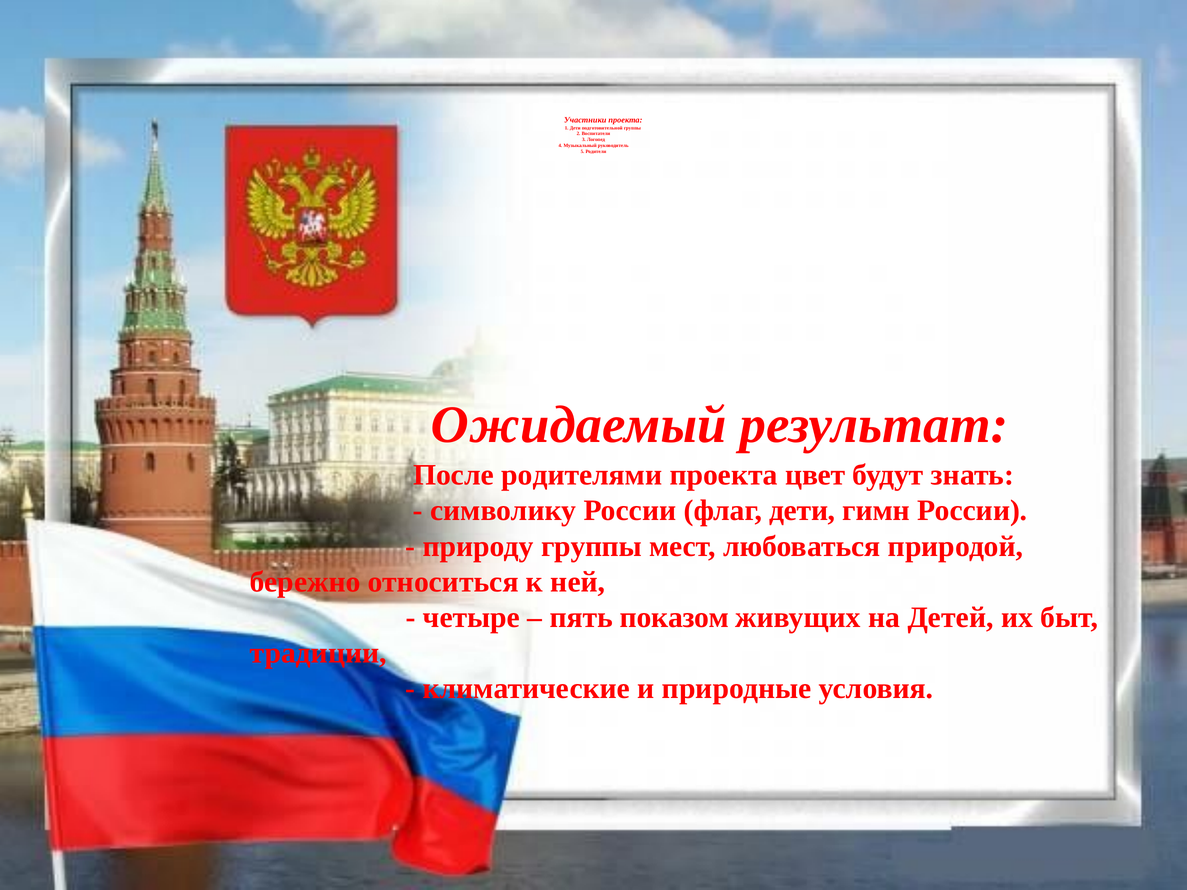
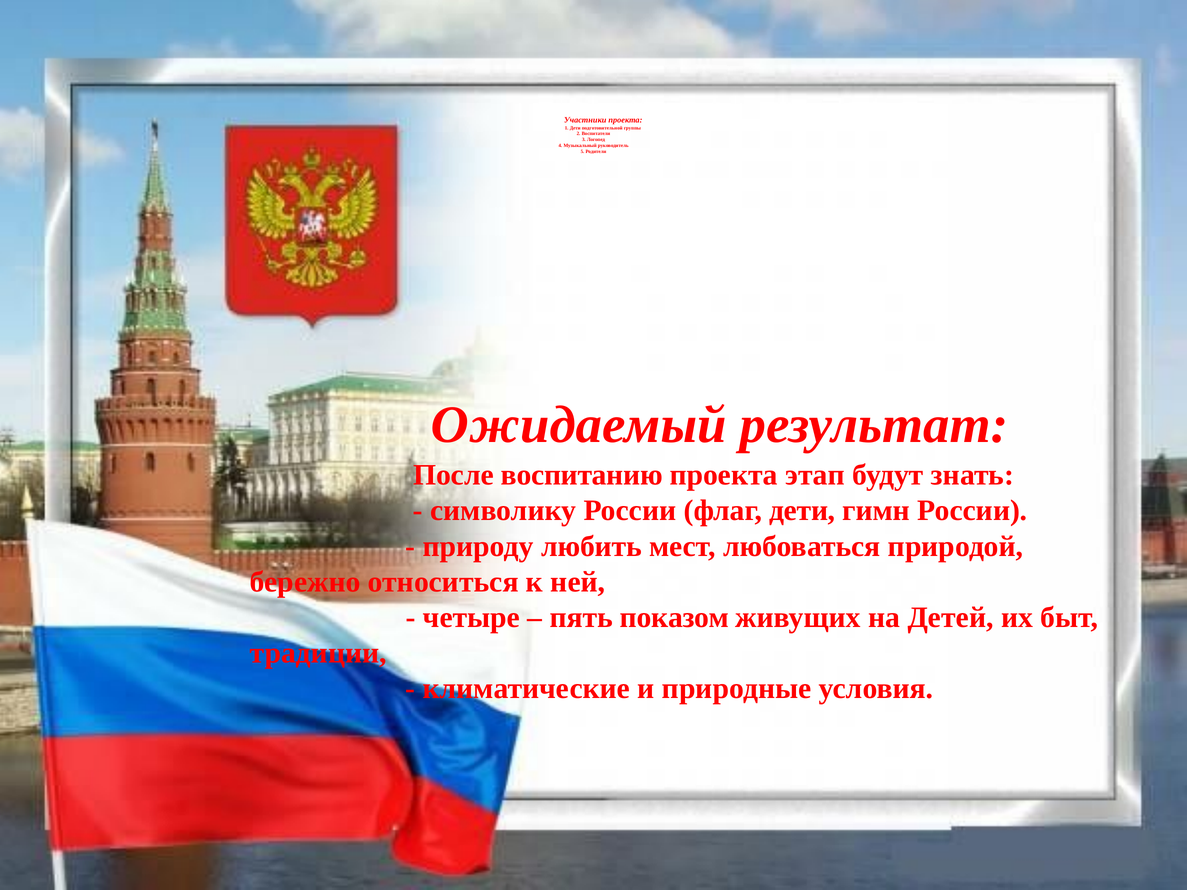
родителями: родителями -> воспитанию (582, 475)
цвет: цвет -> этап (815, 475)
природу группы: группы -> любить (591, 546)
